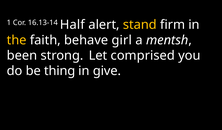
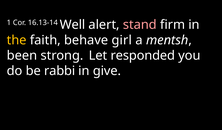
Half: Half -> Well (73, 25)
stand colour: yellow -> pink (140, 25)
comprised: comprised -> responded (143, 56)
thing: thing -> rabbi (60, 71)
